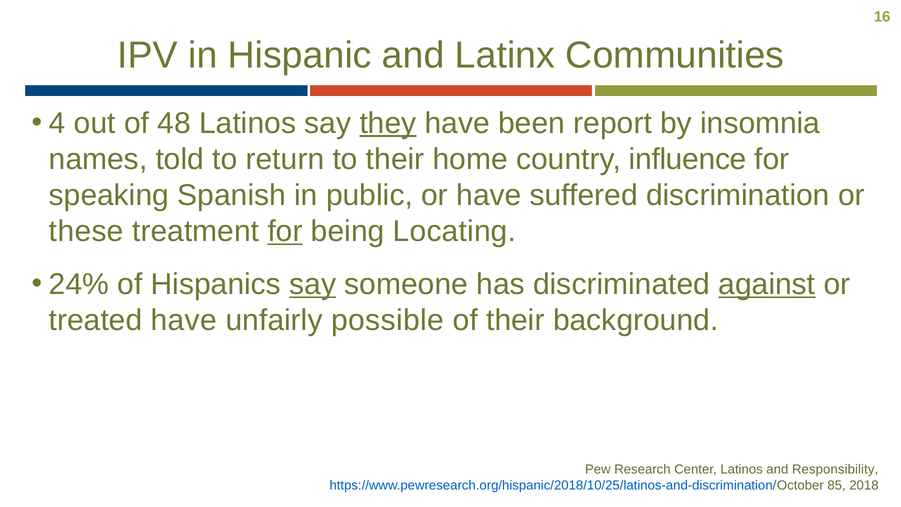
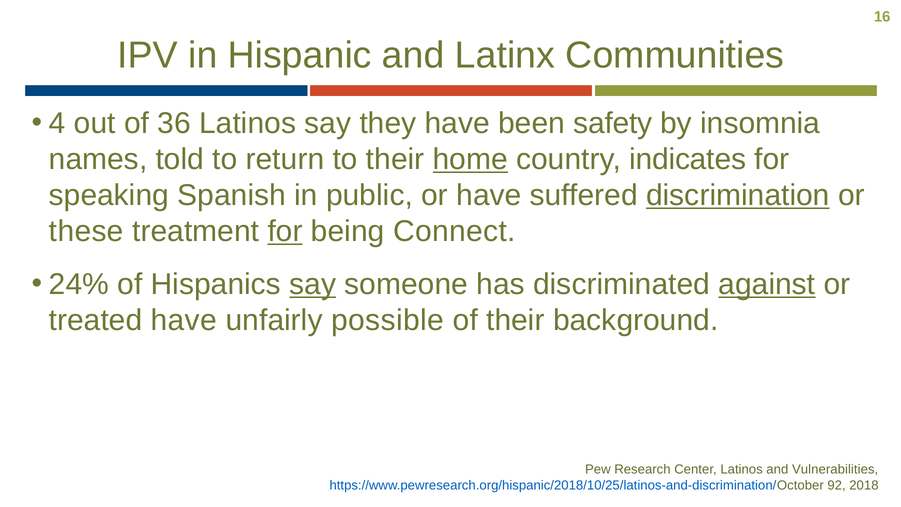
48: 48 -> 36 (174, 123)
they underline: present -> none (388, 123)
report: report -> safety (613, 123)
home underline: none -> present (470, 159)
influence: influence -> indicates (688, 159)
discrimination underline: none -> present (738, 195)
Locating: Locating -> Connect (454, 231)
Responsibility: Responsibility -> Vulnerabilities (835, 469)
85: 85 -> 92 (837, 485)
